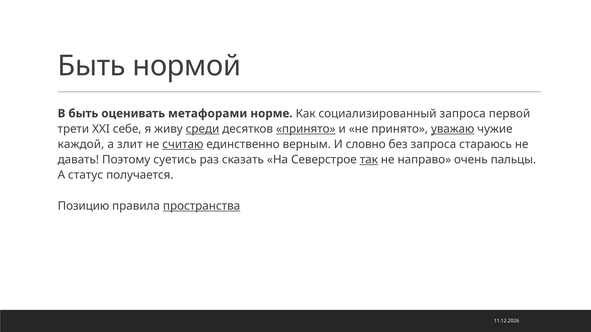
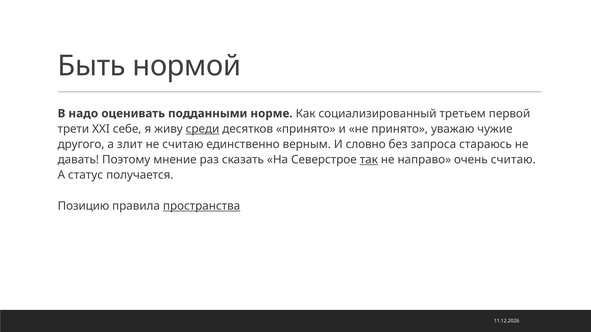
В быть: быть -> надо (83, 114)
метафорами: метафорами -> подданными (208, 114)
социализированный запроса: запроса -> третьем (463, 114)
принято underline: present -> none (306, 129)
уважаю underline: present -> none (453, 129)
каждой: каждой -> другого (81, 144)
считаю underline: present -> none (183, 144)
суетись: суетись -> мнение (175, 160)
очень пальцы: пальцы -> считаю (513, 160)
